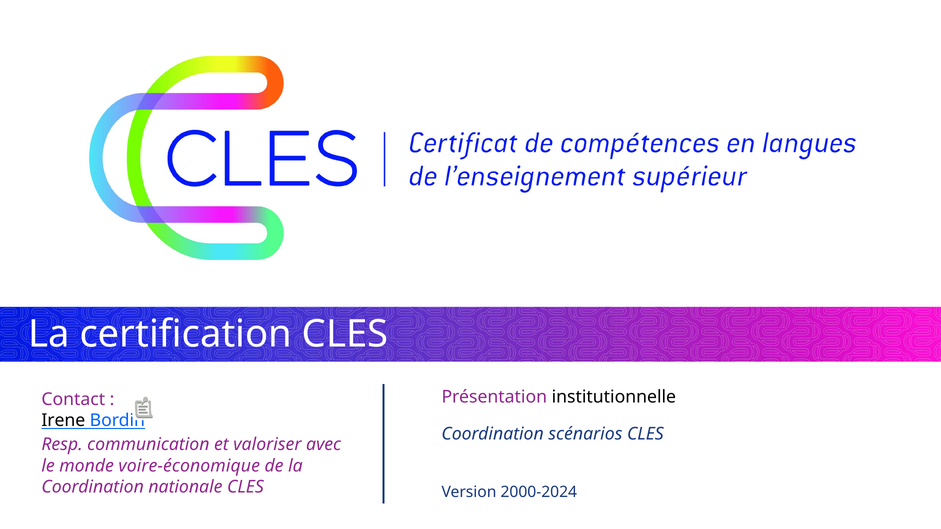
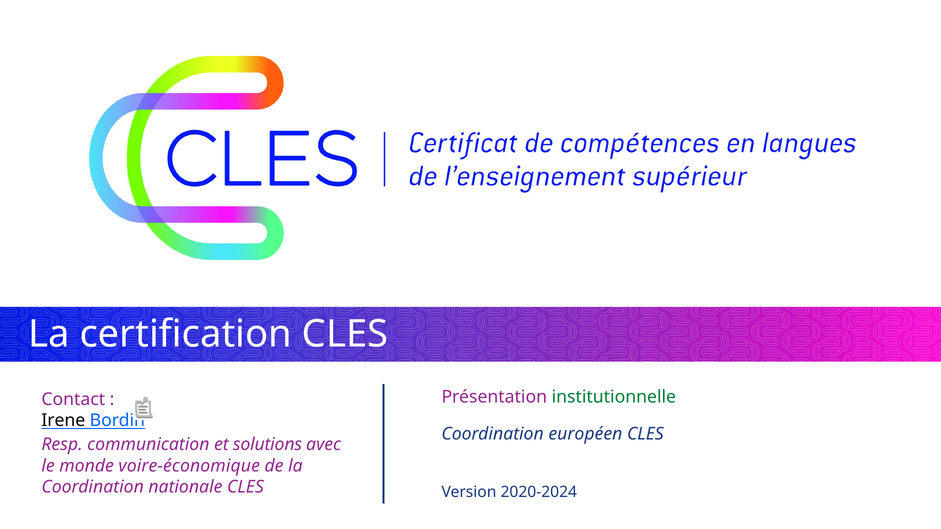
institutionnelle colour: black -> green (614, 397)
scénarios: scénarios -> européen (585, 434)
valoriser: valoriser -> solutions (267, 445)
2000-2024: 2000-2024 -> 2020-2024 (539, 493)
